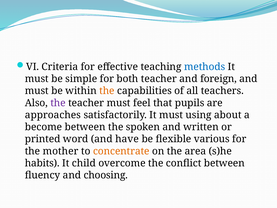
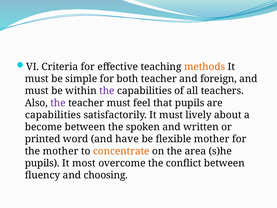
methods colour: blue -> orange (205, 67)
the colour: orange -> purple (107, 91)
approaches: approaches -> capabilities (53, 115)
using: using -> lively (199, 115)
flexible various: various -> mother (212, 139)
habits: habits -> pupils (42, 163)
child: child -> most (84, 163)
